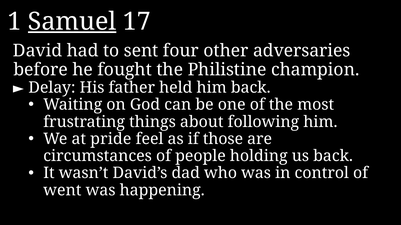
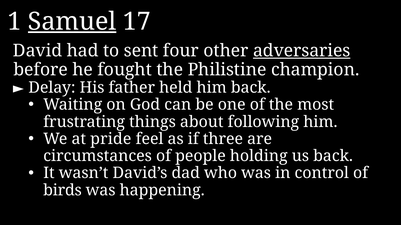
adversaries underline: none -> present (302, 51)
those: those -> three (223, 139)
went: went -> birds (63, 191)
